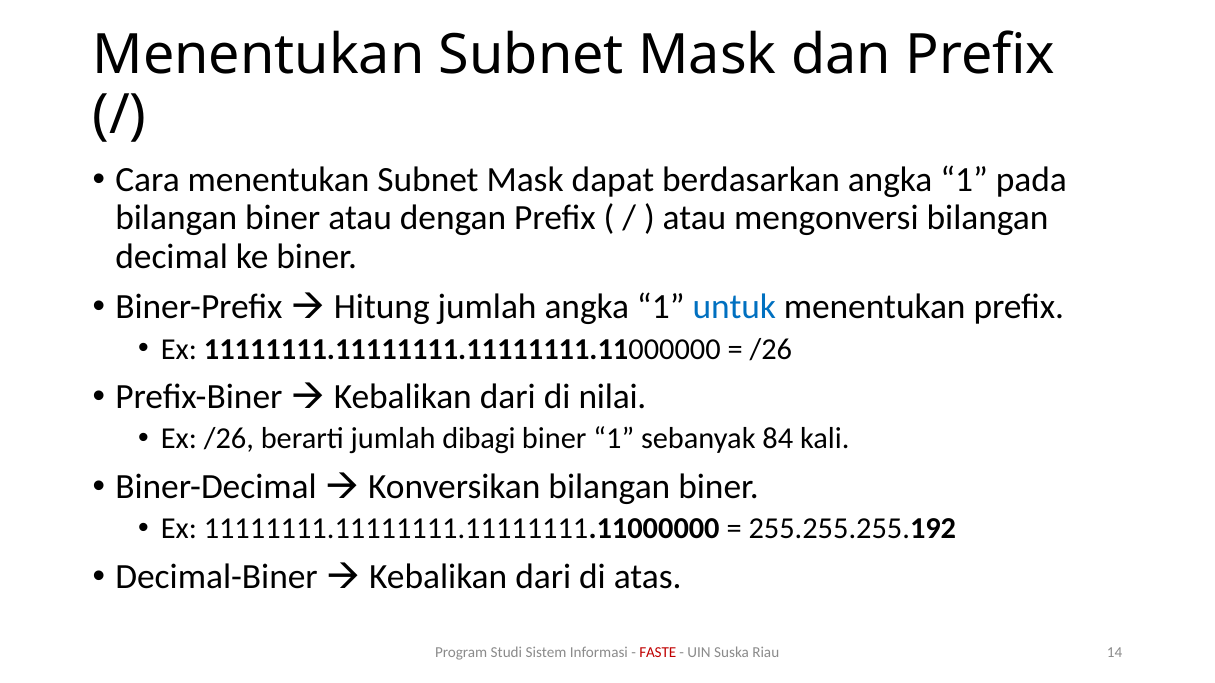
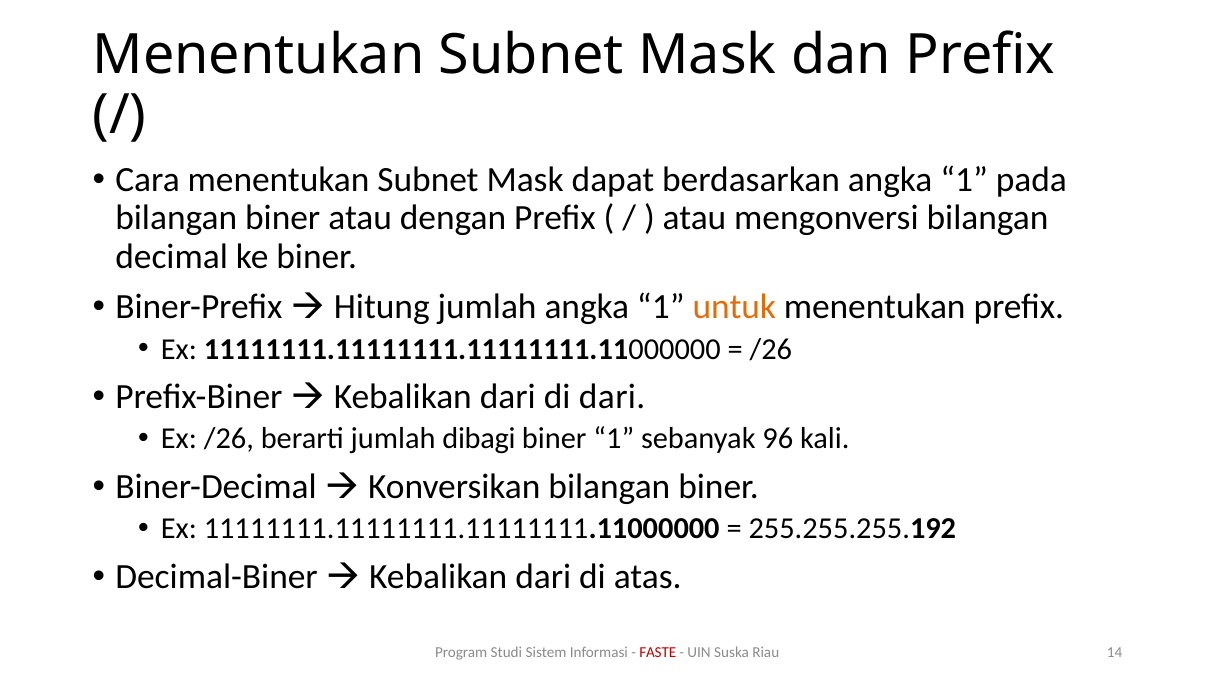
untuk colour: blue -> orange (734, 307)
di nilai: nilai -> dari (612, 397)
84: 84 -> 96 (778, 439)
